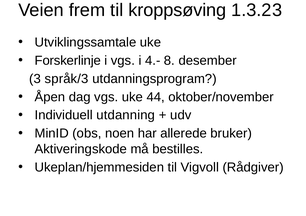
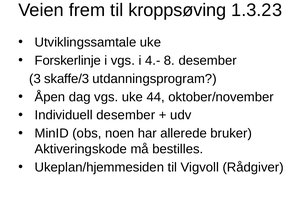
språk/3: språk/3 -> skaffe/3 (67, 79)
Individuell utdanning: utdanning -> desember (126, 115)
